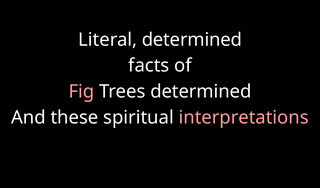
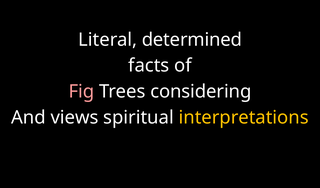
Trees determined: determined -> considering (201, 91)
these: these -> views (75, 117)
interpretations colour: pink -> yellow (244, 117)
